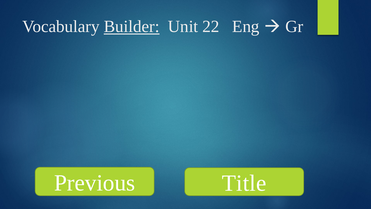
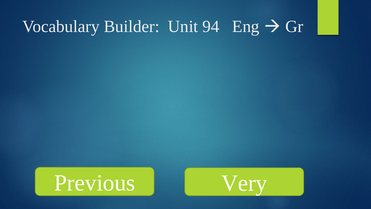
Builder underline: present -> none (132, 27)
22: 22 -> 94 (211, 27)
Title: Title -> Very (244, 183)
